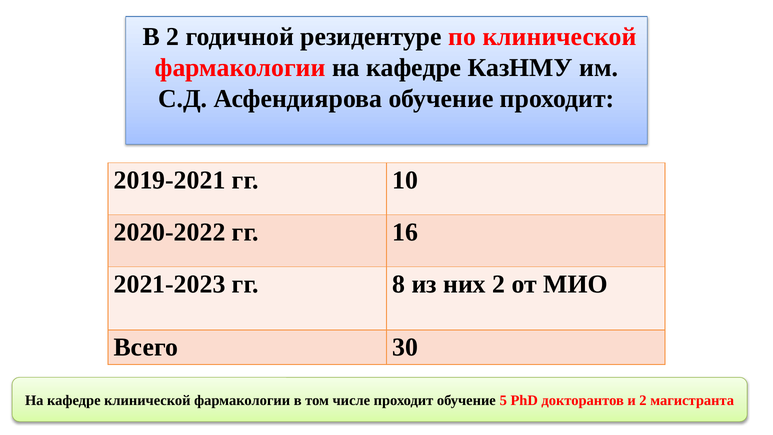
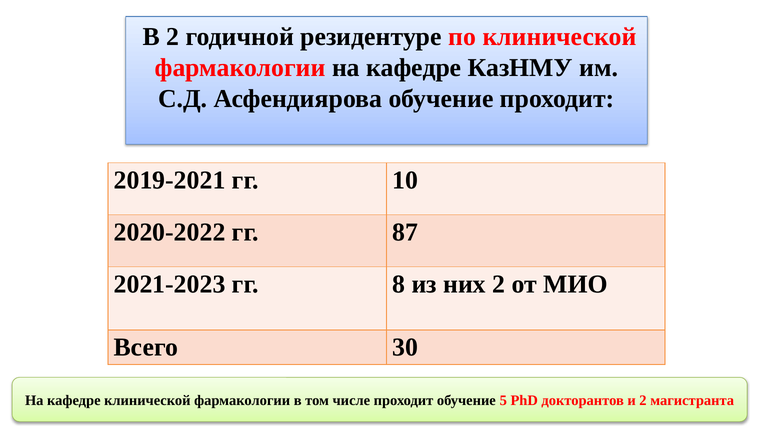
16: 16 -> 87 (405, 232)
